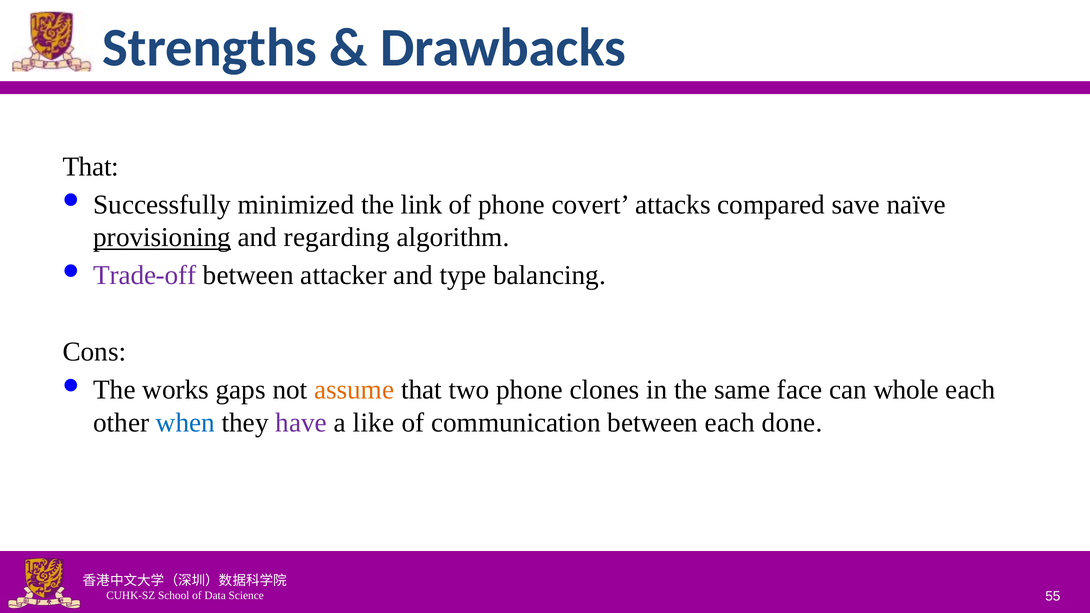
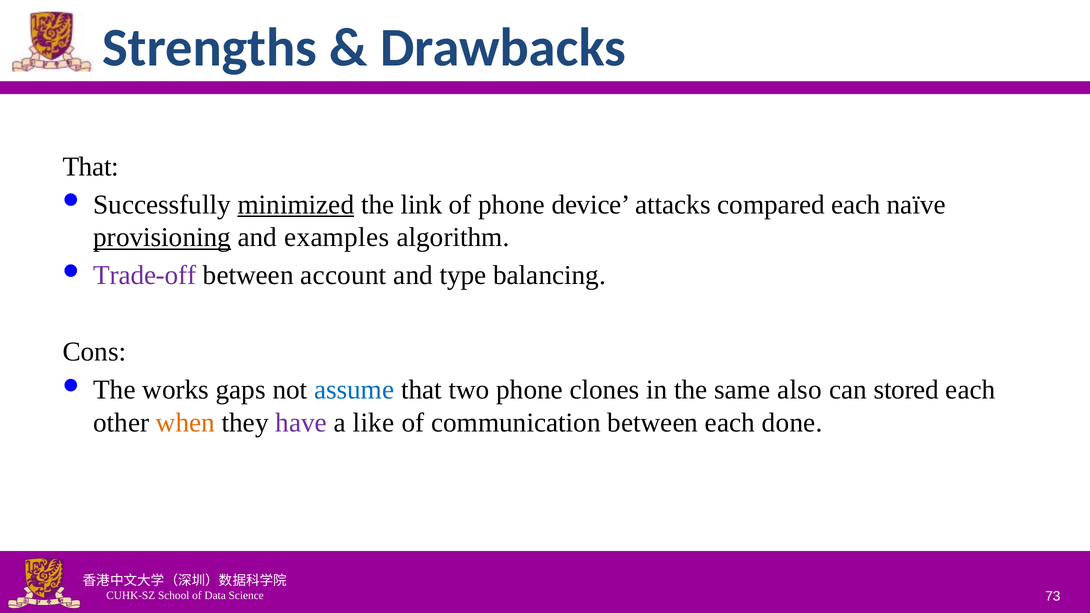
minimized underline: none -> present (296, 205)
covert: covert -> device (591, 205)
compared save: save -> each (856, 205)
regarding: regarding -> examples (337, 237)
attacker: attacker -> account (343, 276)
assume colour: orange -> blue (354, 390)
face: face -> also (799, 390)
whole: whole -> stored (906, 390)
when colour: blue -> orange (185, 423)
55: 55 -> 73 (1053, 597)
